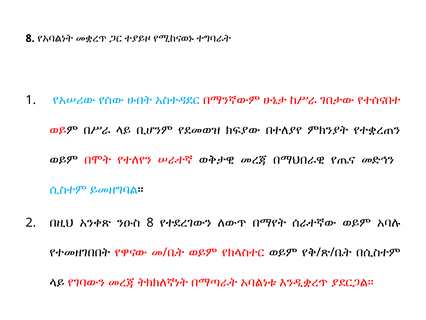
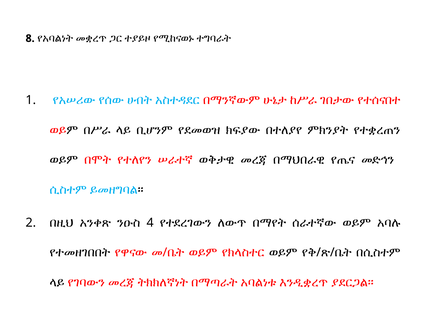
ንዑስ 8: 8 -> 4 (150, 222)
